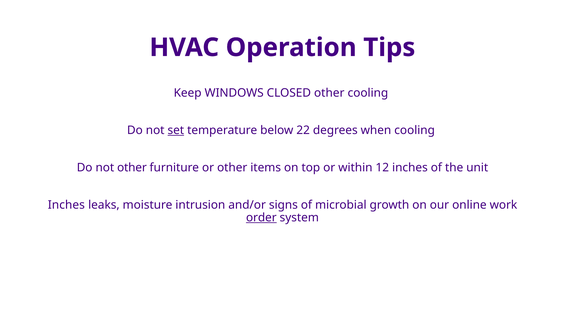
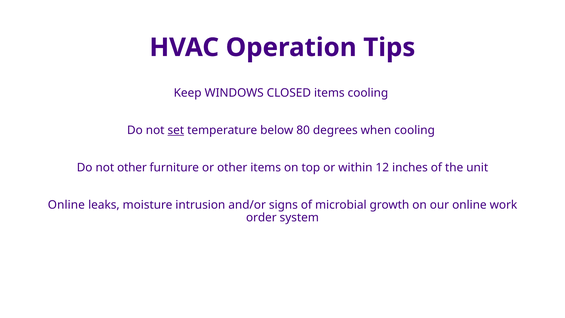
CLOSED other: other -> items (329, 93)
22: 22 -> 80 (303, 130)
Inches: Inches -> Online (66, 205)
order underline: present -> none (261, 217)
